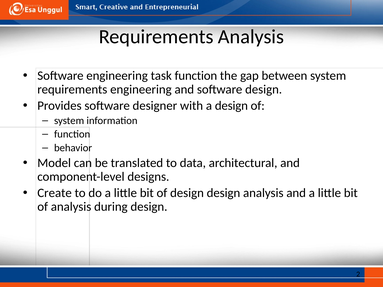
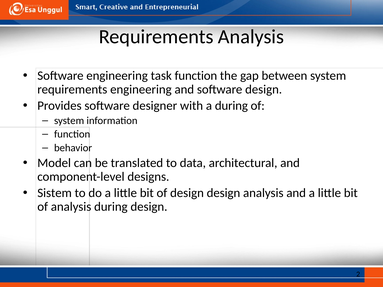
a design: design -> during (231, 106)
Create: Create -> Sistem (55, 193)
